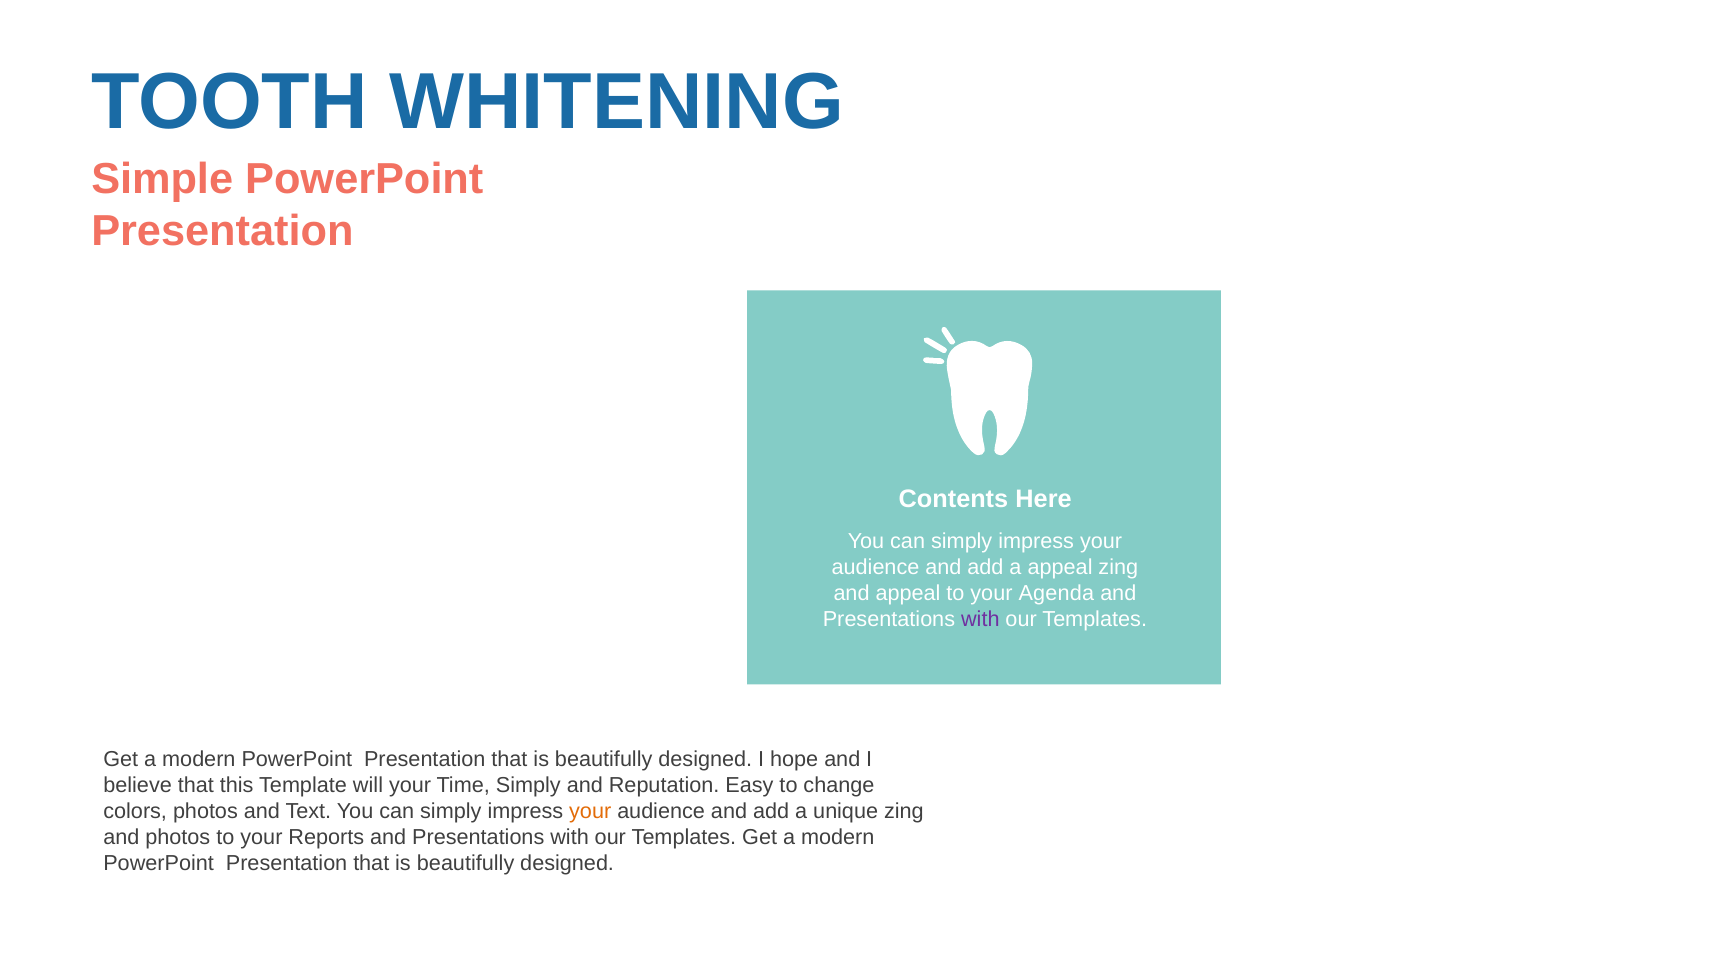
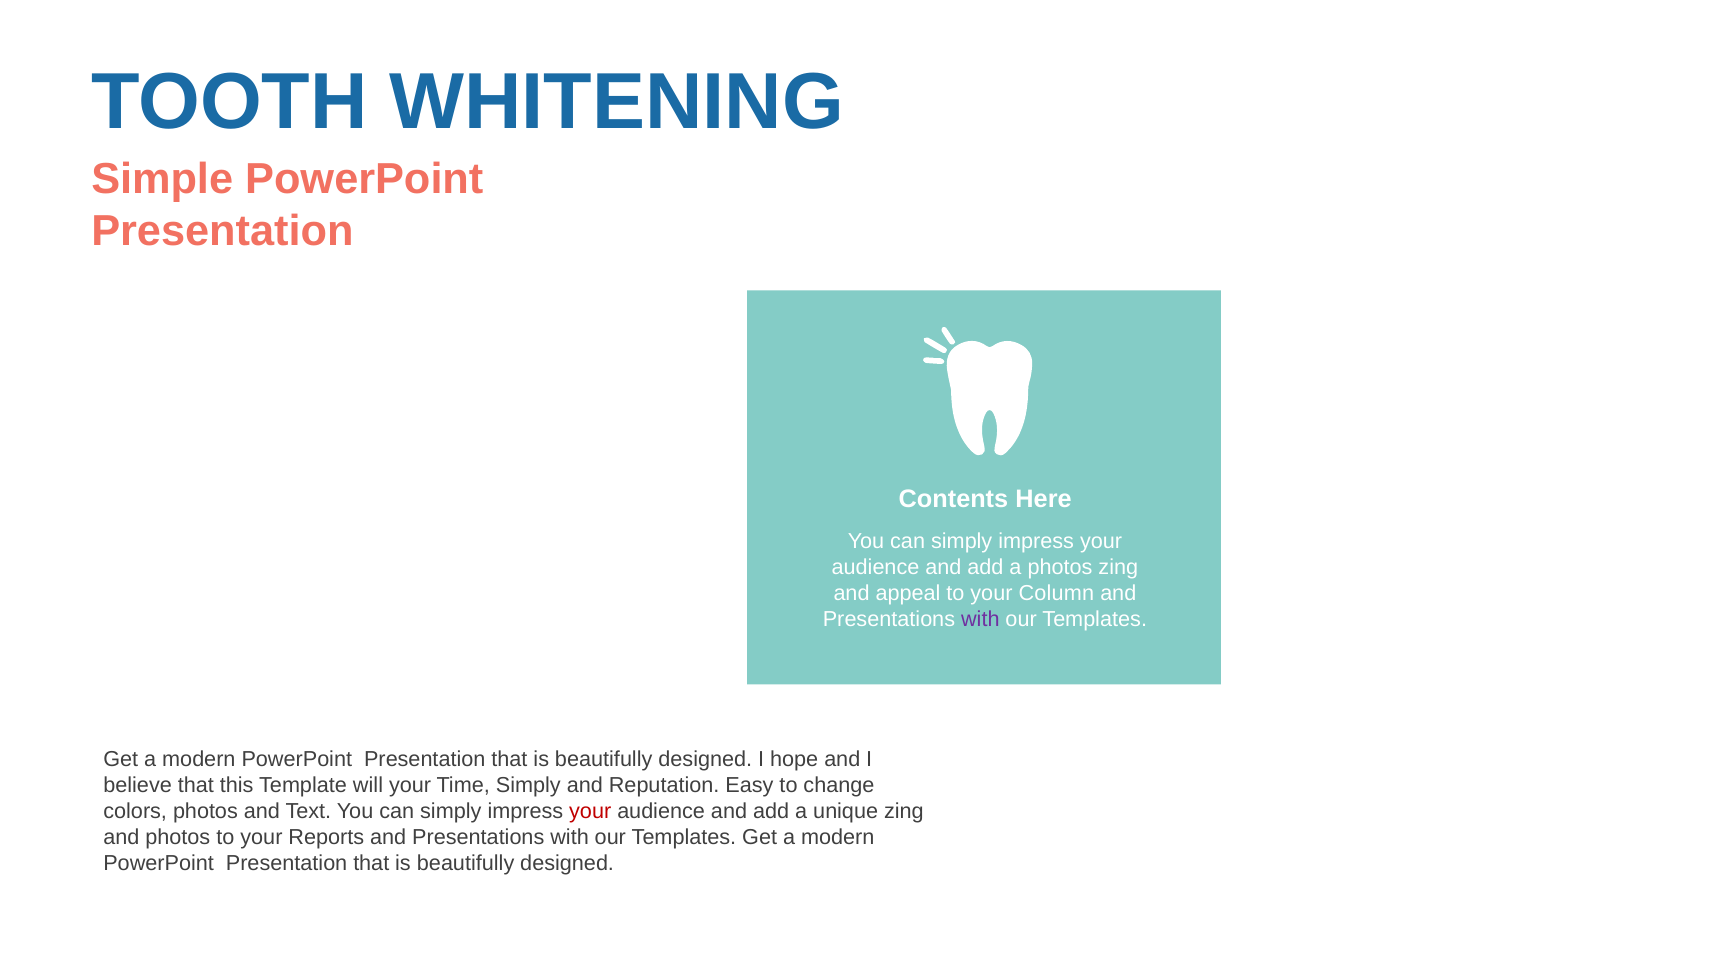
a appeal: appeal -> photos (1060, 567)
Agenda: Agenda -> Column (1056, 593)
your colour: orange -> red (590, 811)
